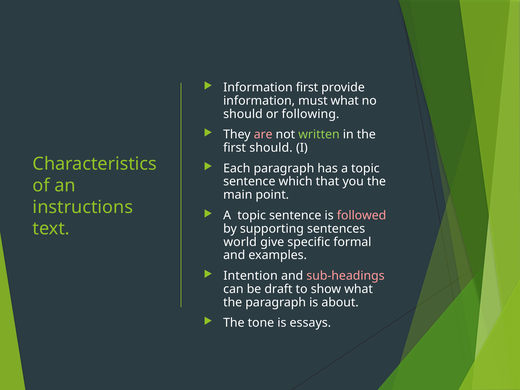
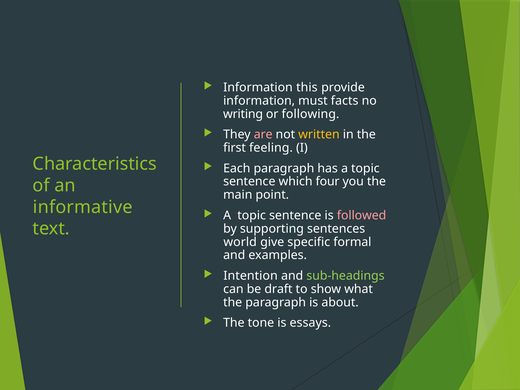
Information first: first -> this (307, 87)
must what: what -> facts (345, 101)
should: should -> writing (243, 114)
written colour: light green -> yellow (319, 135)
first should: should -> feeling (271, 148)
that: that -> four (328, 182)
instructions: instructions -> informative (83, 207)
sub-headings colour: pink -> light green (345, 276)
